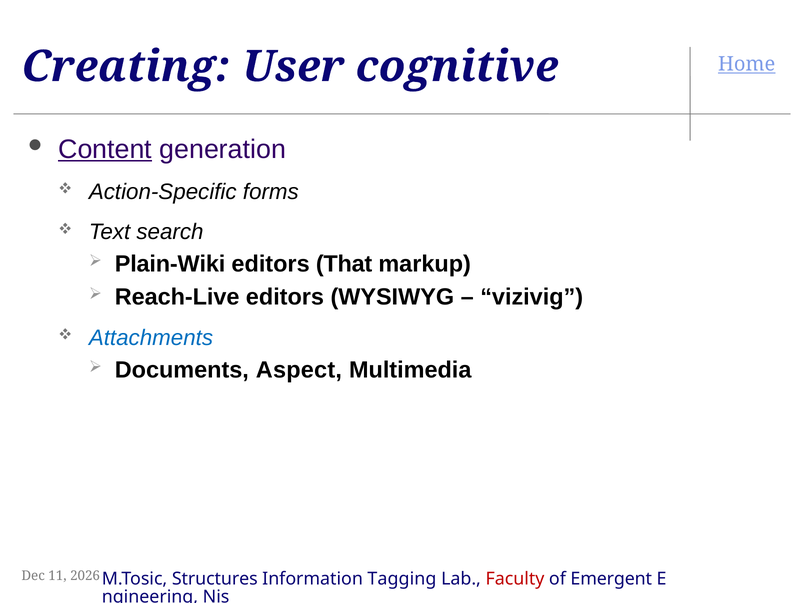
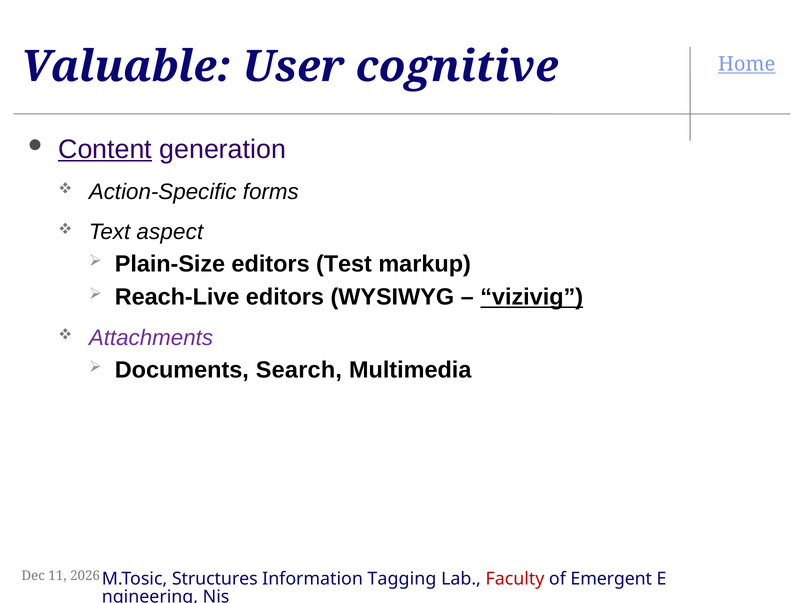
Creating: Creating -> Valuable (126, 67)
search: search -> aspect (170, 232)
Plain-Wiki: Plain-Wiki -> Plain-Size (170, 264)
That: That -> Test (344, 264)
vizivig underline: none -> present (532, 297)
Attachments colour: blue -> purple (151, 338)
Aspect: Aspect -> Search (299, 370)
